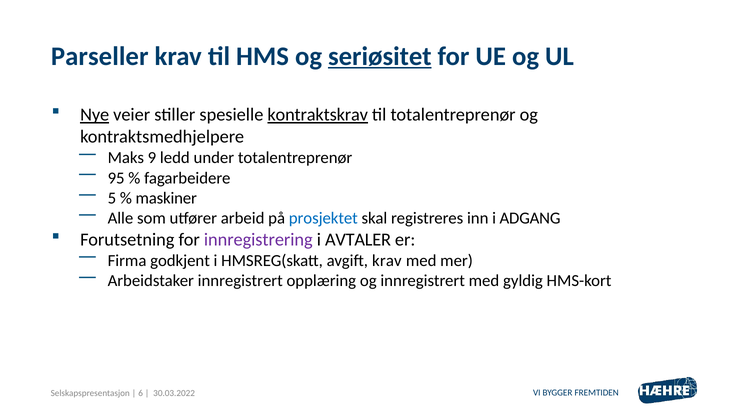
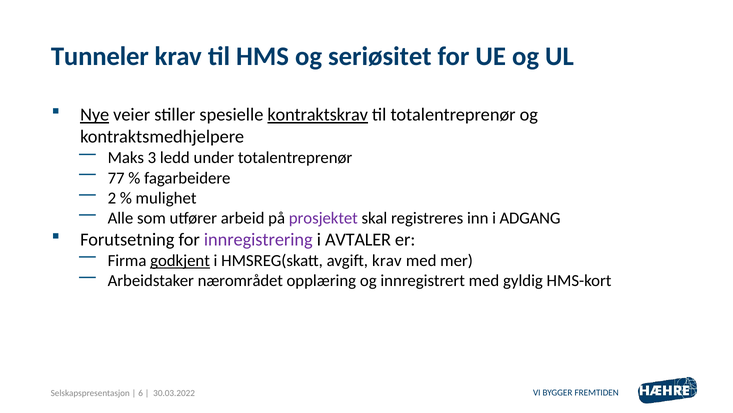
Parseller: Parseller -> Tunneler (100, 56)
seriøsitet underline: present -> none (380, 56)
9: 9 -> 3 (152, 158)
95: 95 -> 77 (116, 178)
5: 5 -> 2 (112, 198)
maskiner: maskiner -> mulighet (166, 198)
prosjektet colour: blue -> purple (323, 218)
godkjent underline: none -> present (180, 260)
Arbeidstaker innregistrert: innregistrert -> nærområdet (240, 280)
